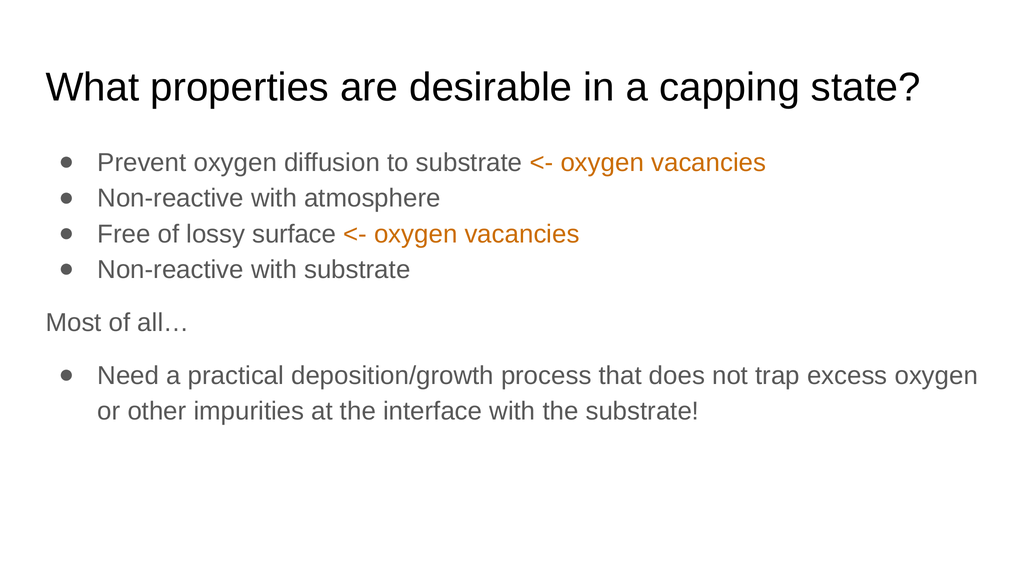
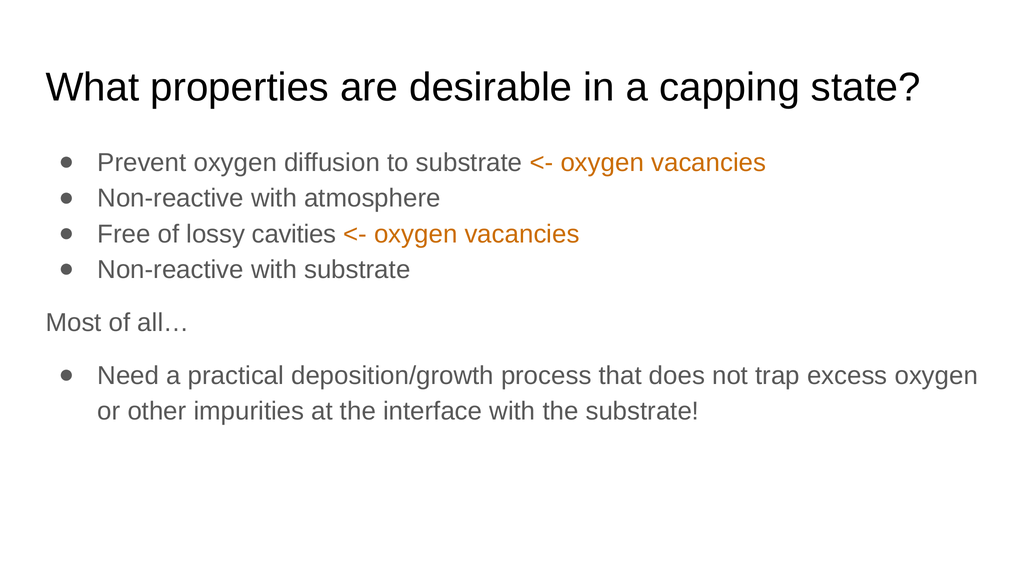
surface: surface -> cavities (294, 234)
